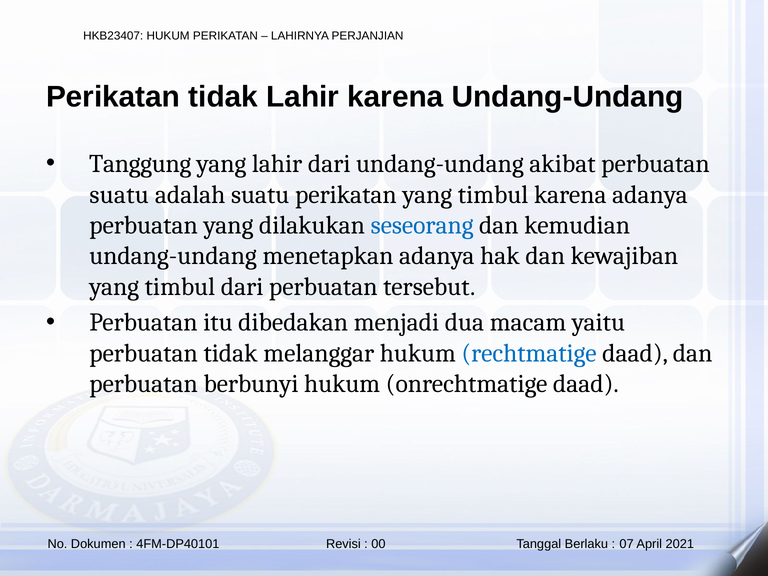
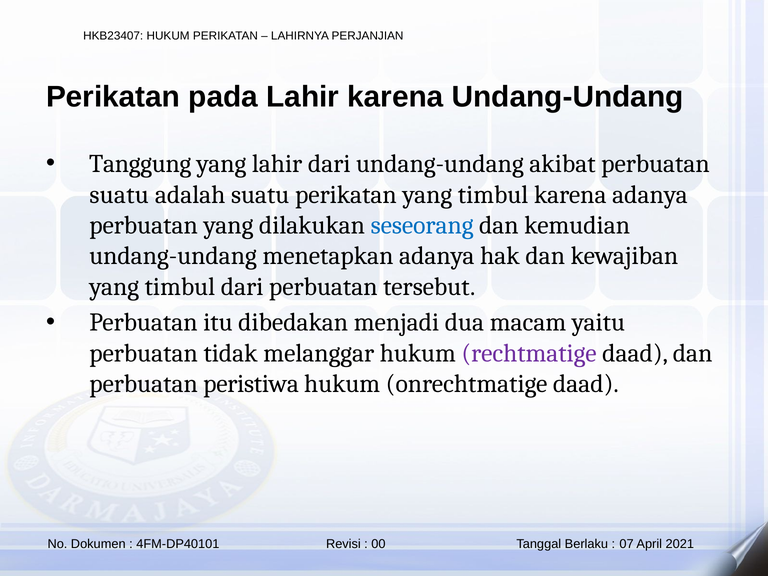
Perikatan tidak: tidak -> pada (223, 97)
rechtmatige colour: blue -> purple (529, 353)
berbunyi: berbunyi -> peristiwa (251, 384)
